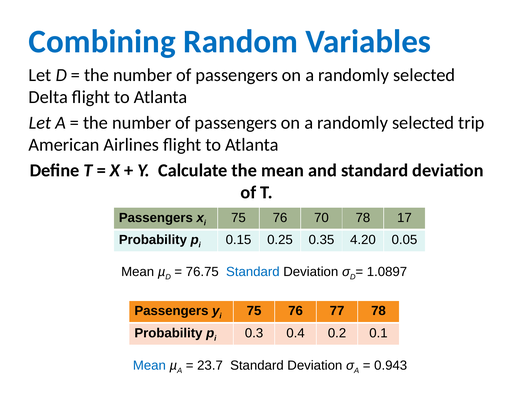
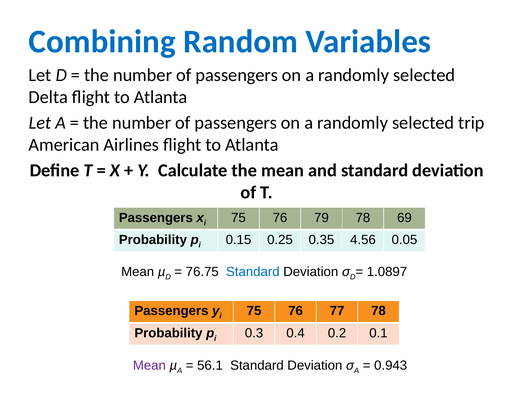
70: 70 -> 79 (321, 218)
17: 17 -> 69 (404, 218)
4.20: 4.20 -> 4.56 (363, 240)
Mean colour: blue -> purple (149, 366)
23.7: 23.7 -> 56.1 (210, 366)
